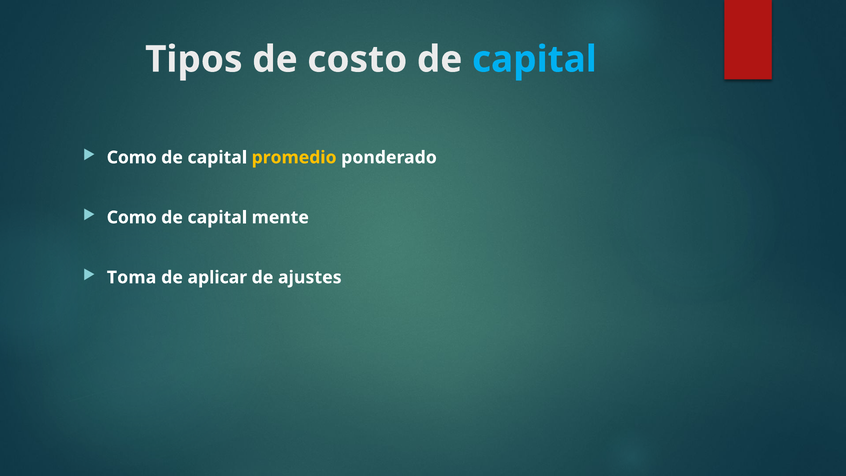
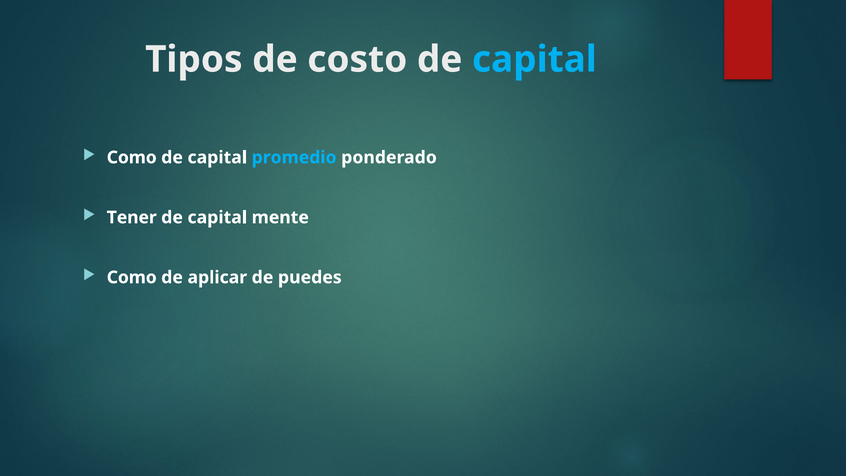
promedio colour: yellow -> light blue (294, 157)
Como: Como -> Tener (132, 217)
Toma: Toma -> Como (132, 277)
ajustes: ajustes -> puedes (310, 277)
